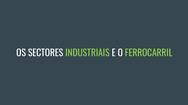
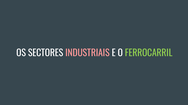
INDUSTRIAIS colour: light green -> pink (87, 54)
